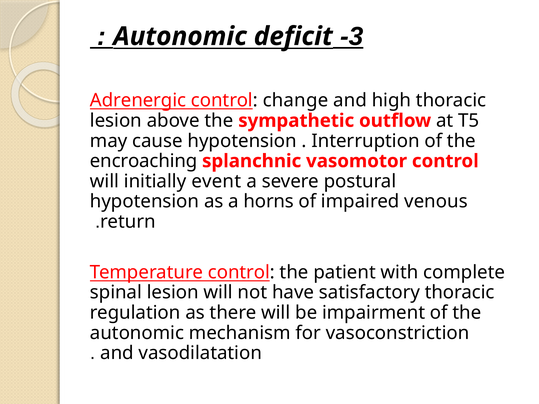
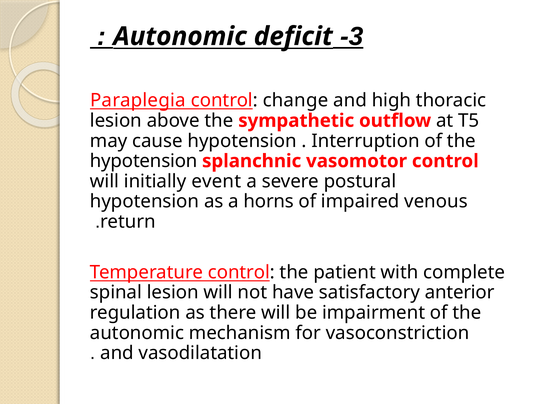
Adrenergic: Adrenergic -> Paraplegia (138, 101)
encroaching: encroaching -> hypotension (144, 161)
satisfactory thoracic: thoracic -> anterior (460, 293)
